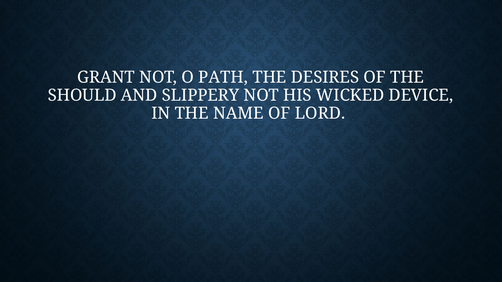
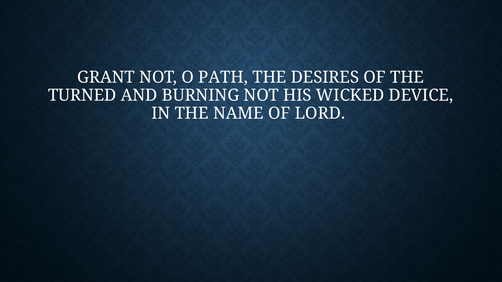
SHOULD: SHOULD -> TURNED (82, 95)
SLIPPERY: SLIPPERY -> BURNING (201, 95)
